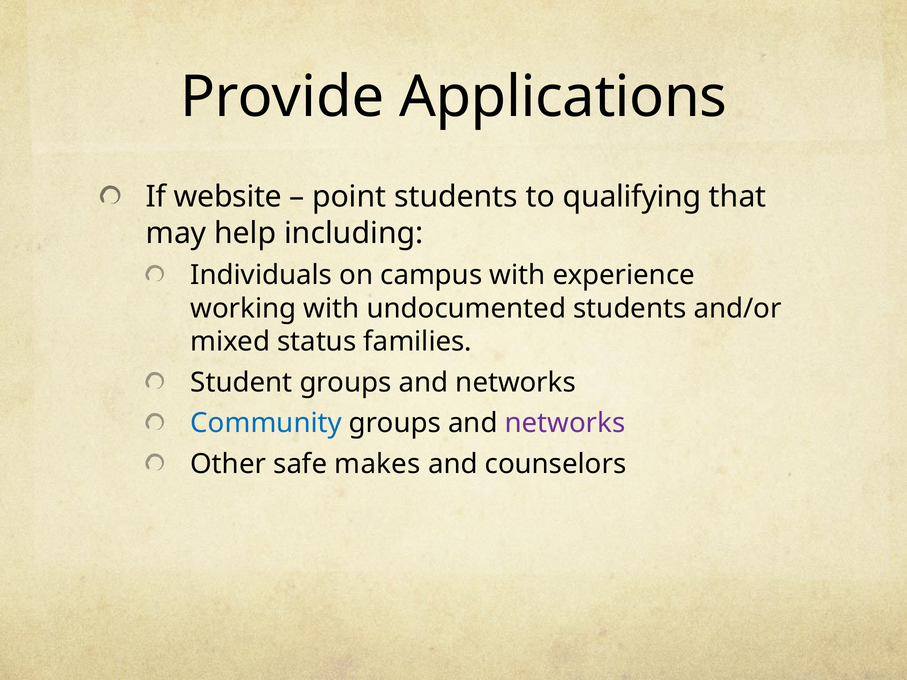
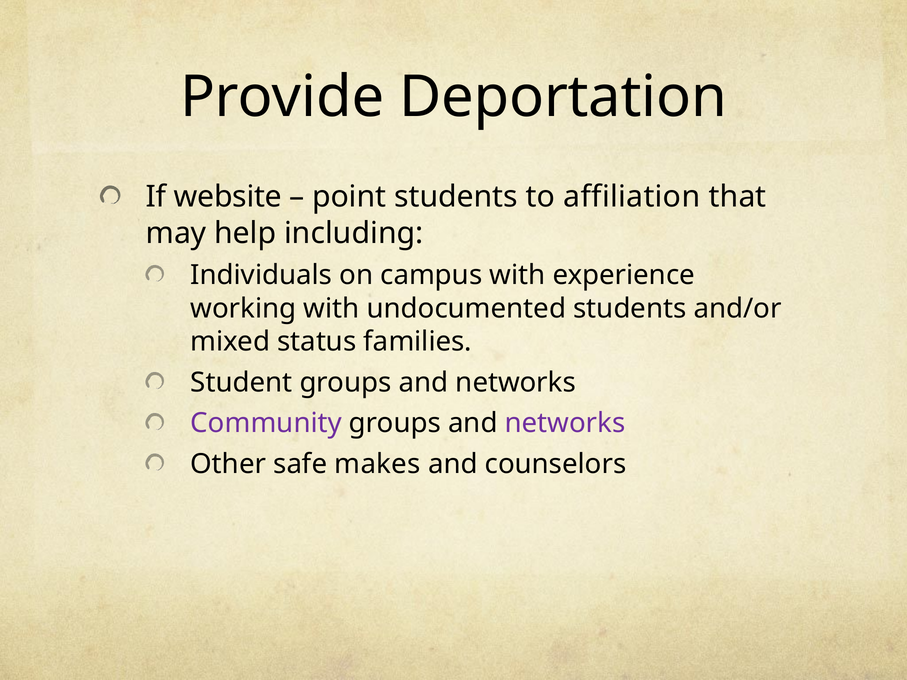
Applications: Applications -> Deportation (563, 97)
qualifying: qualifying -> affiliation (632, 197)
Community colour: blue -> purple (266, 423)
